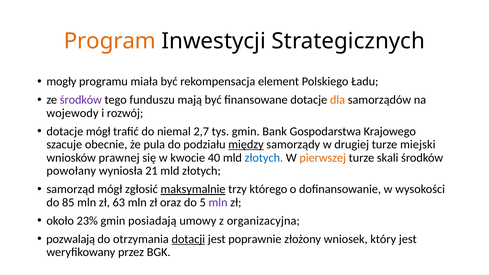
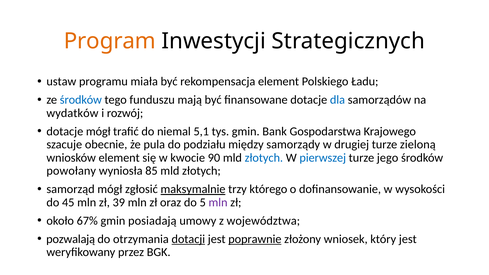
mogły: mogły -> ustaw (61, 82)
środków colour: purple -> blue (81, 100)
dla colour: orange -> blue (337, 100)
wojewody: wojewody -> wydatków (72, 113)
2,7: 2,7 -> 5,1 (201, 131)
między underline: present -> none (246, 145)
miejski: miejski -> zieloną (418, 145)
wniosków prawnej: prawnej -> element (119, 158)
40: 40 -> 90 (214, 158)
pierwszej colour: orange -> blue (323, 158)
skali: skali -> jego (388, 158)
21: 21 -> 85 (151, 171)
85: 85 -> 45 (68, 202)
63: 63 -> 39 (119, 202)
23%: 23% -> 67% (87, 221)
organizacyjna: organizacyjna -> województwa (263, 221)
poprawnie underline: none -> present (255, 239)
